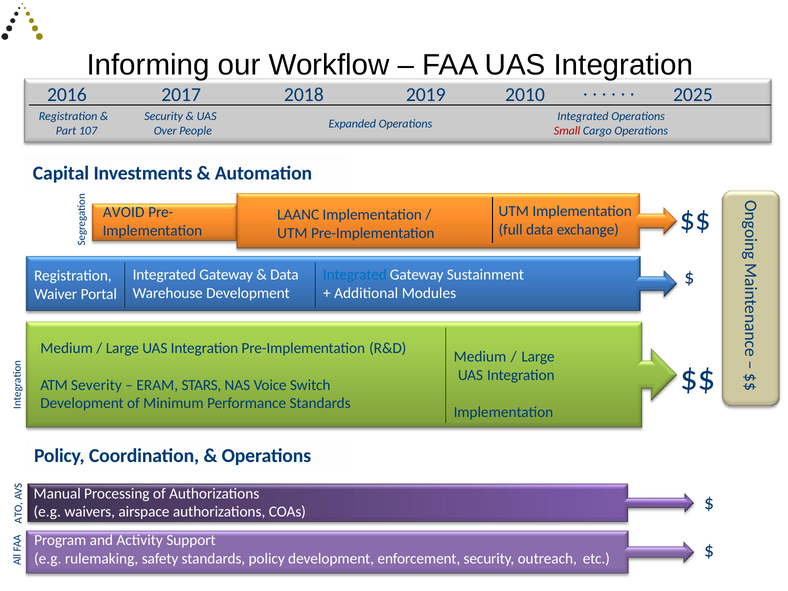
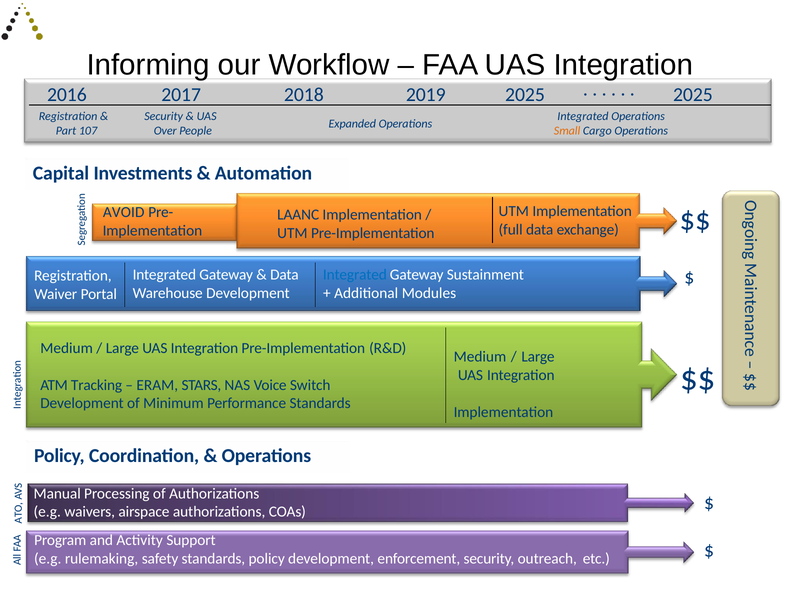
2019 2010: 2010 -> 2025 (525, 95)
Small colour: red -> orange (567, 131)
Severity: Severity -> Tracking (97, 385)
